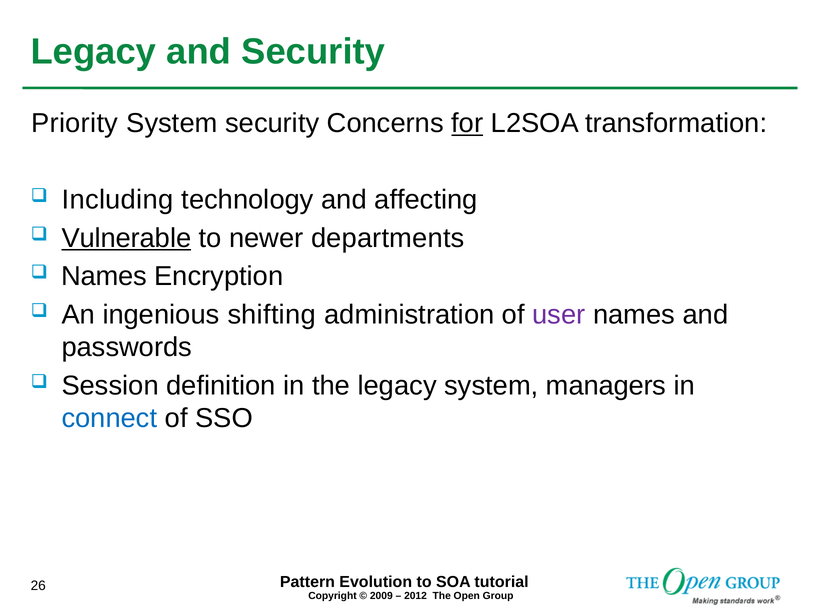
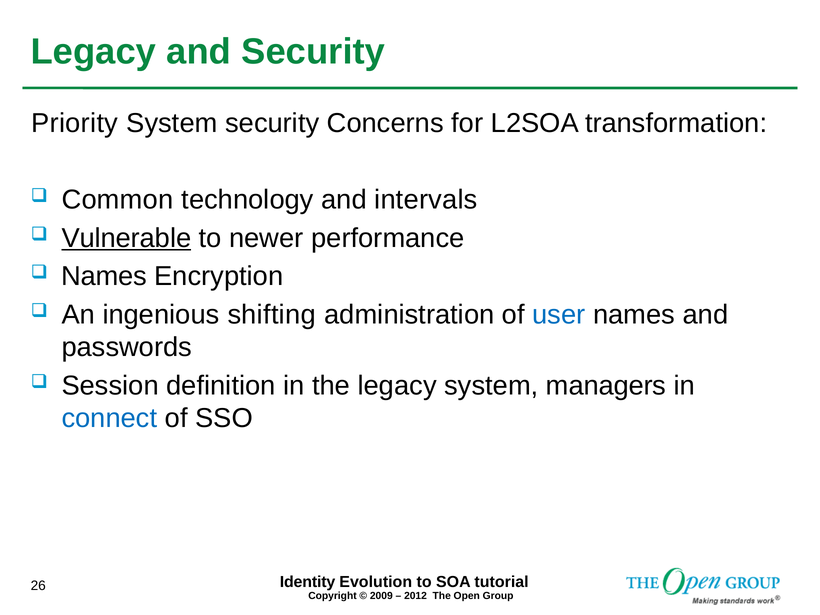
for underline: present -> none (467, 123)
Including: Including -> Common (118, 200)
affecting: affecting -> intervals (426, 200)
departments: departments -> performance (388, 238)
user colour: purple -> blue (559, 315)
Pattern: Pattern -> Identity (308, 582)
